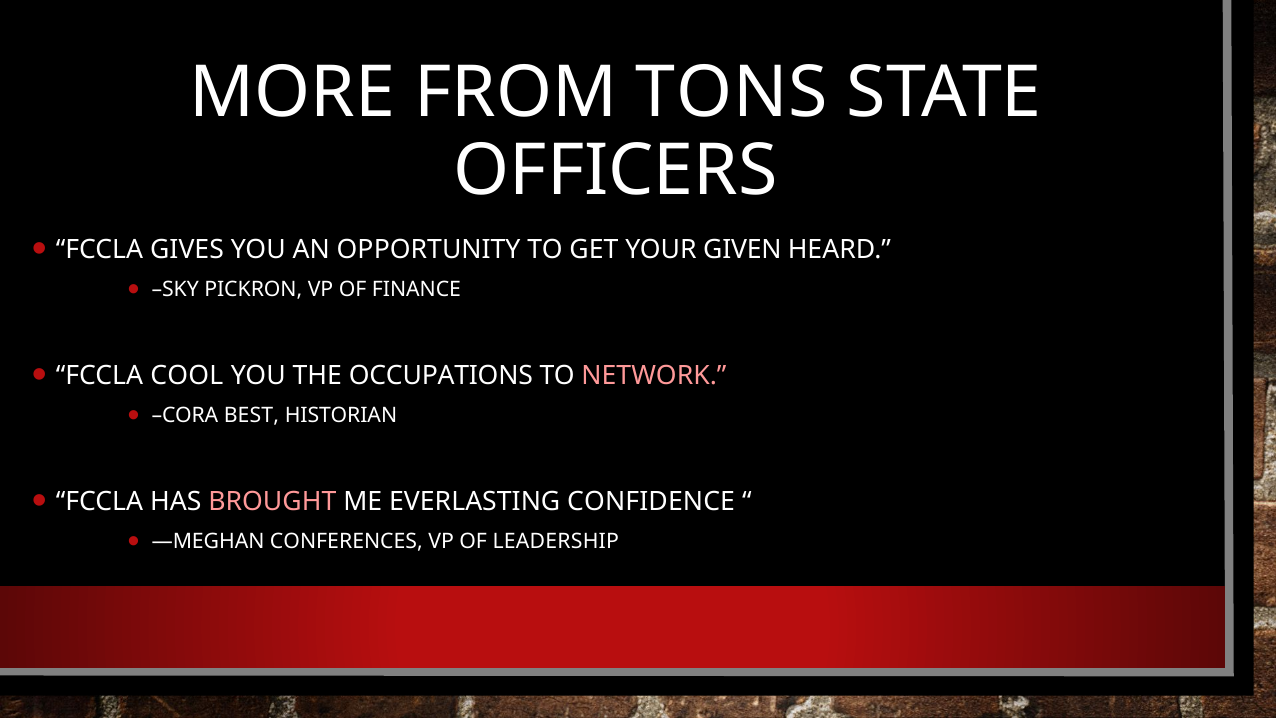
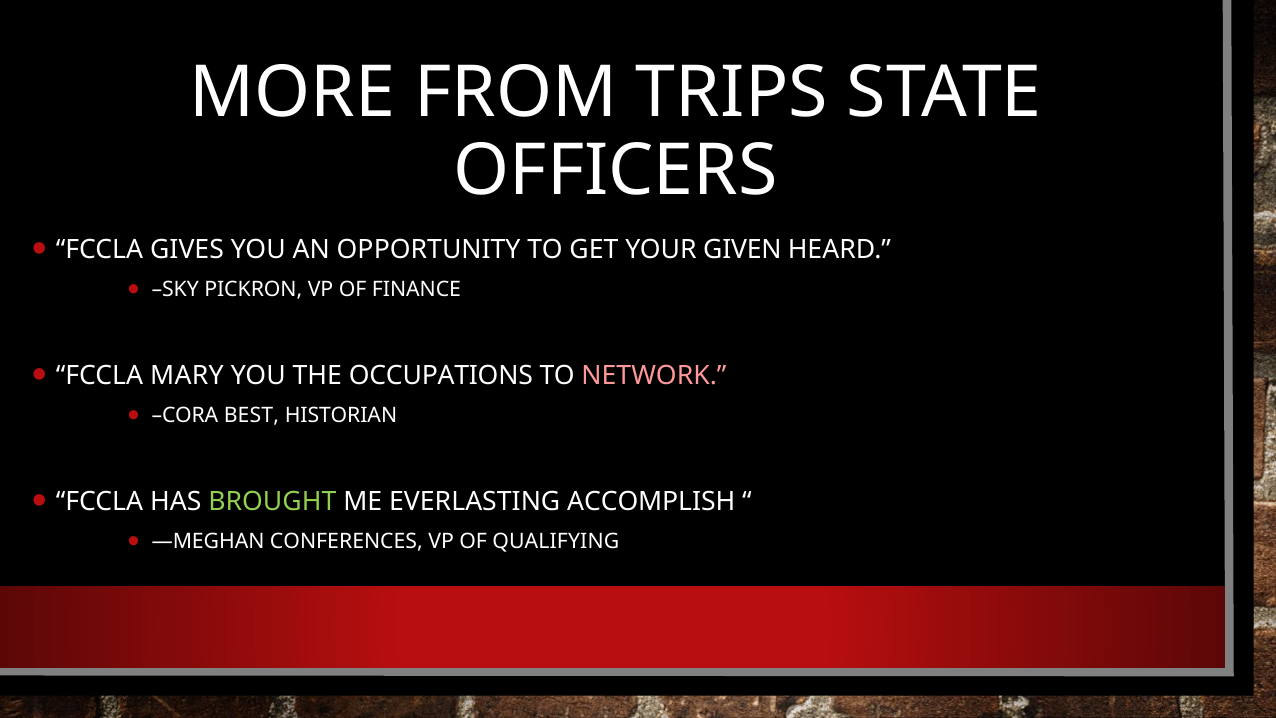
TONS: TONS -> TRIPS (732, 93)
COOL: COOL -> MARY (187, 376)
BROUGHT colour: pink -> light green (272, 502)
CONFIDENCE: CONFIDENCE -> ACCOMPLISH (651, 502)
LEADERSHIP: LEADERSHIP -> QUALIFYING (556, 542)
